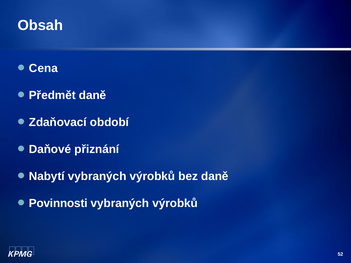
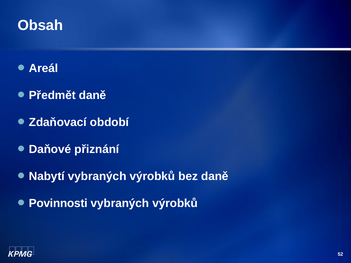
Cena: Cena -> Areál (44, 68)
